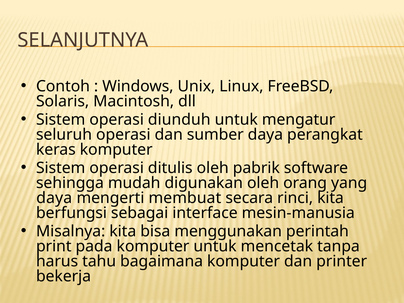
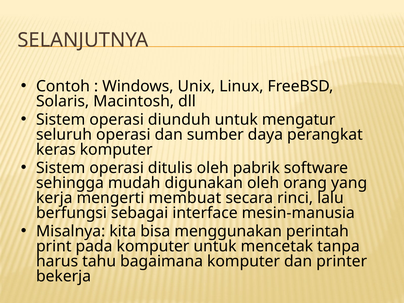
daya: daya -> kerja (54, 198)
rinci kita: kita -> lalu (330, 198)
